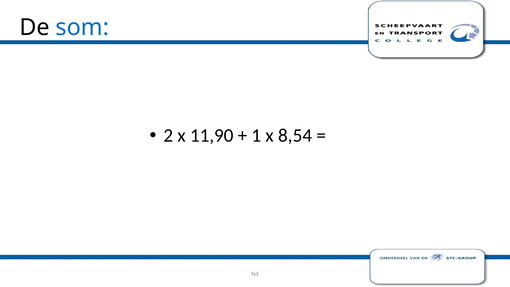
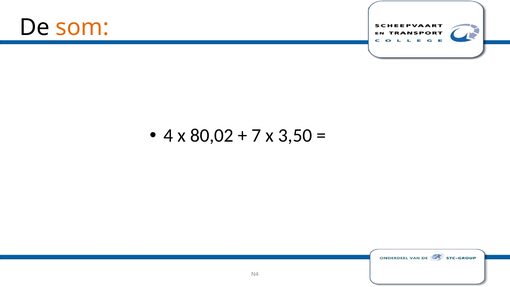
som colour: blue -> orange (82, 28)
2: 2 -> 4 (168, 135)
11,90: 11,90 -> 80,02 (212, 135)
1: 1 -> 7 (256, 135)
8,54: 8,54 -> 3,50 (295, 135)
